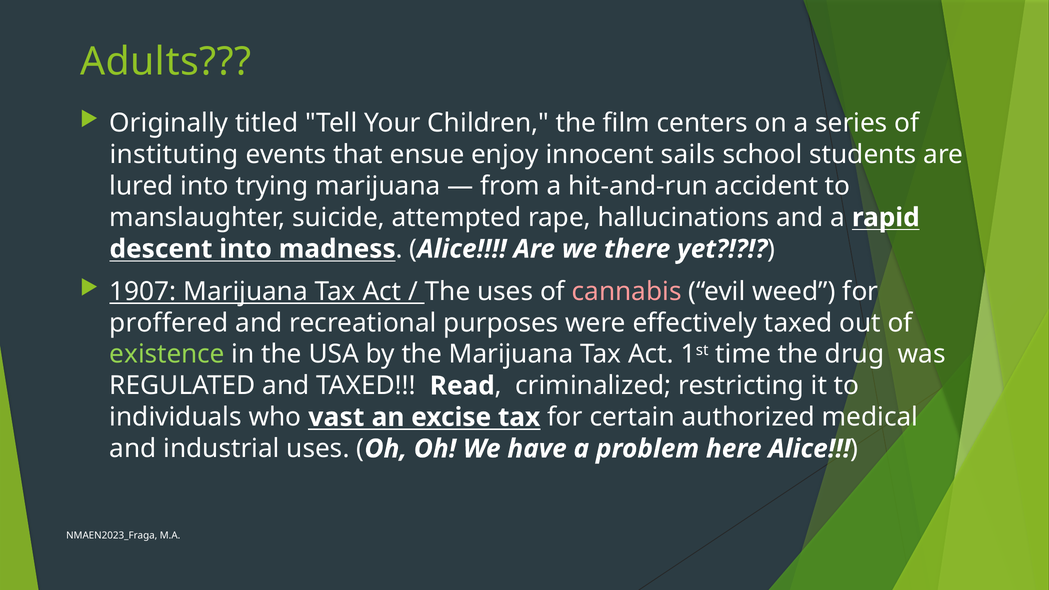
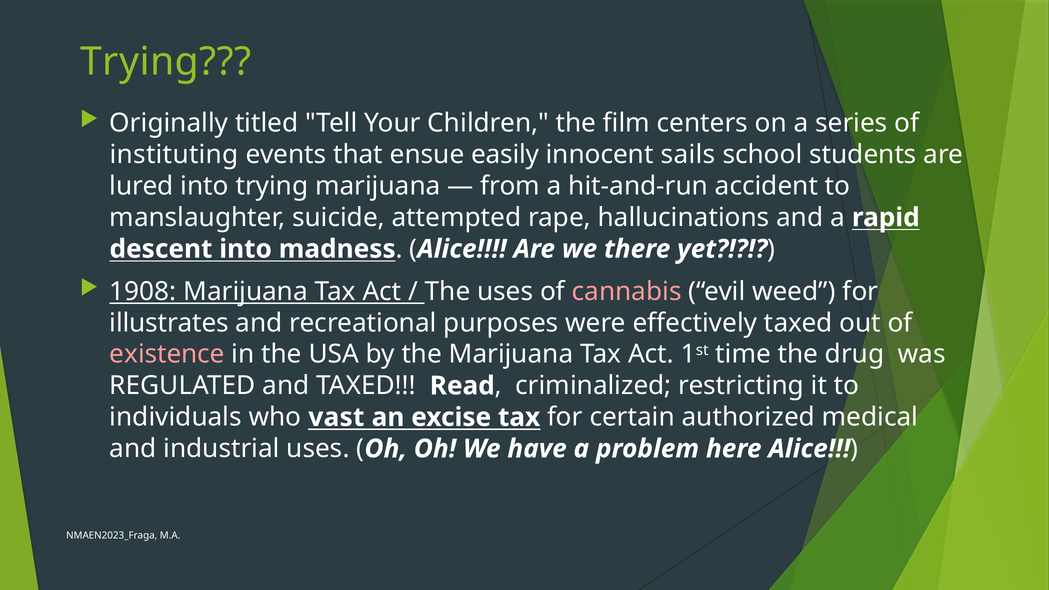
Adults: Adults -> Trying (166, 62)
enjoy: enjoy -> easily (505, 155)
1907: 1907 -> 1908 (143, 291)
proffered: proffered -> illustrates (169, 323)
existence colour: light green -> pink (167, 354)
